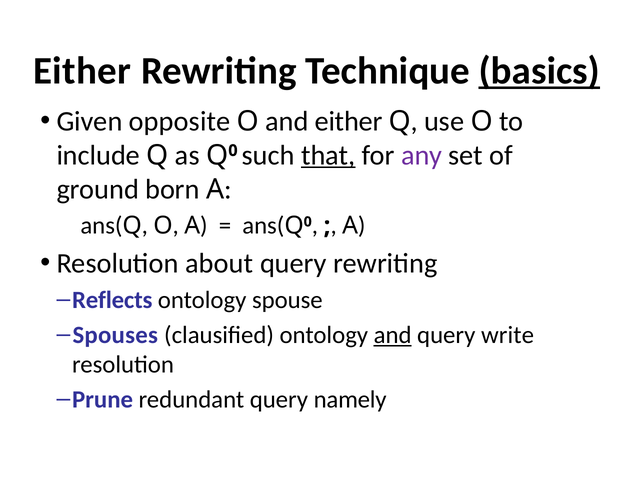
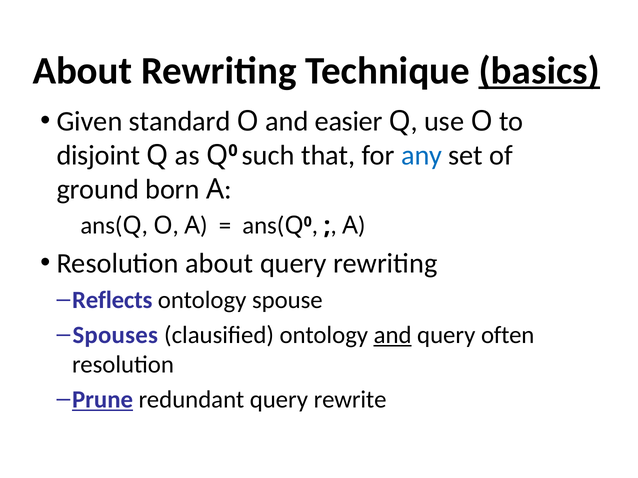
Either: Either -> About (82, 71)
opposite: opposite -> standard (180, 121)
and either: either -> easier (349, 121)
include: include -> disjoint (98, 155)
that underline: present -> none (328, 155)
any colour: purple -> blue (422, 155)
write: write -> often (508, 335)
Prune underline: none -> present (103, 400)
namely: namely -> rewrite (350, 400)
